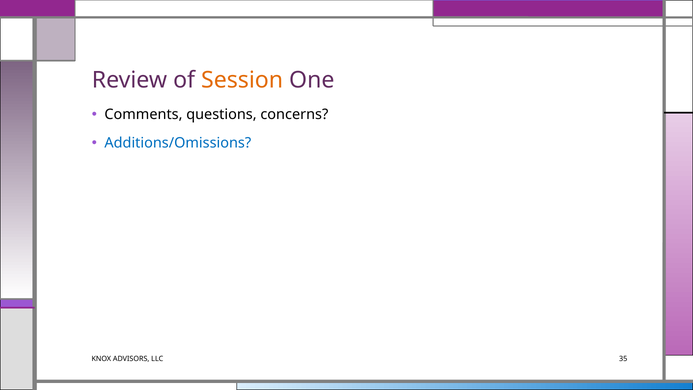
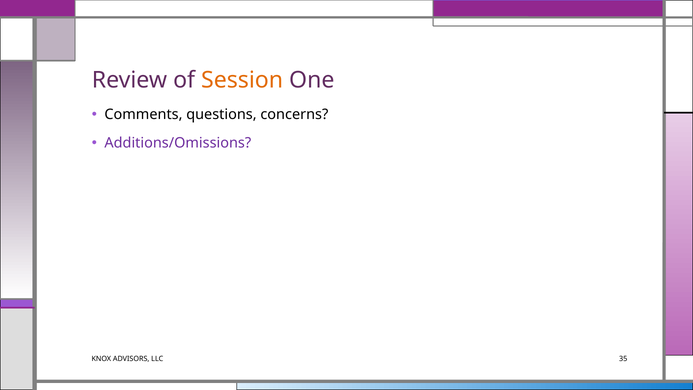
Additions/Omissions colour: blue -> purple (178, 143)
